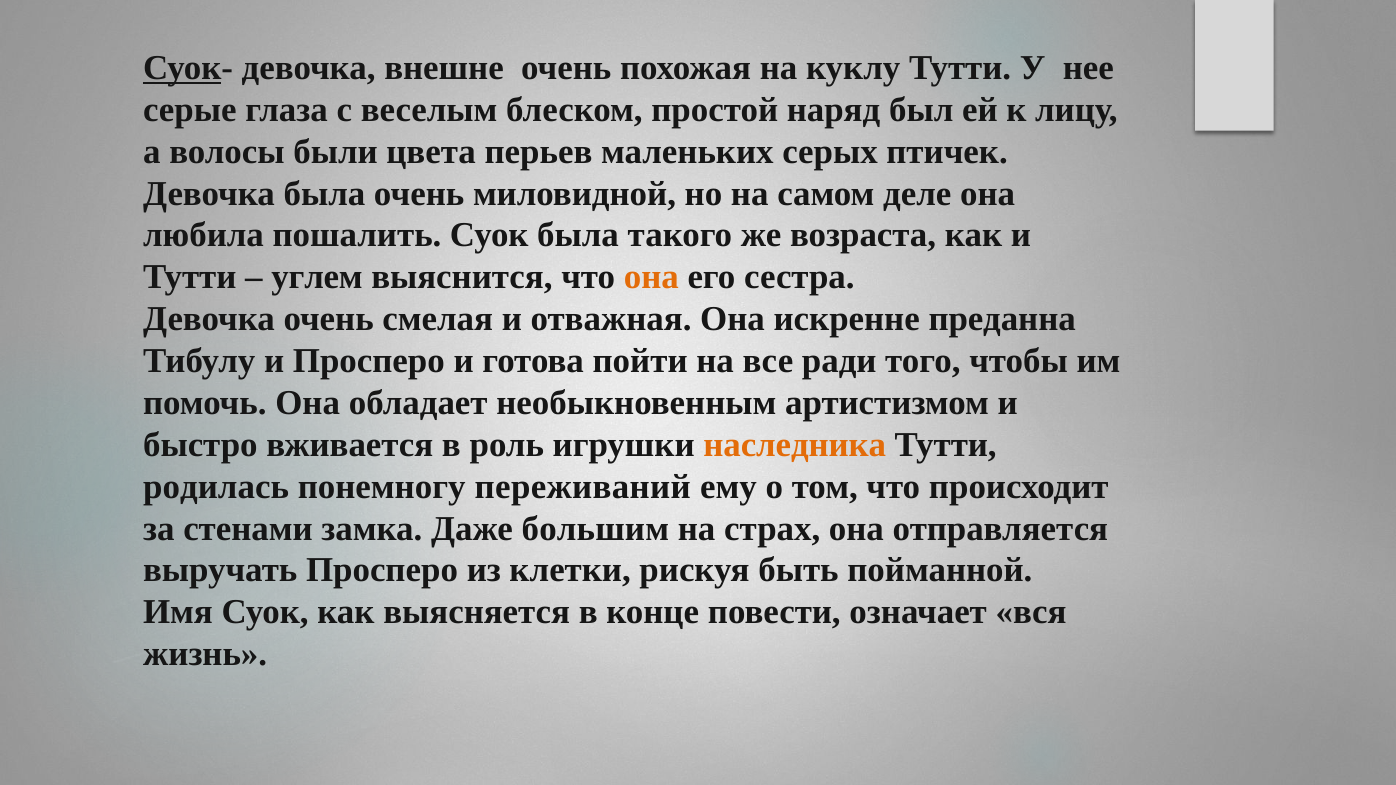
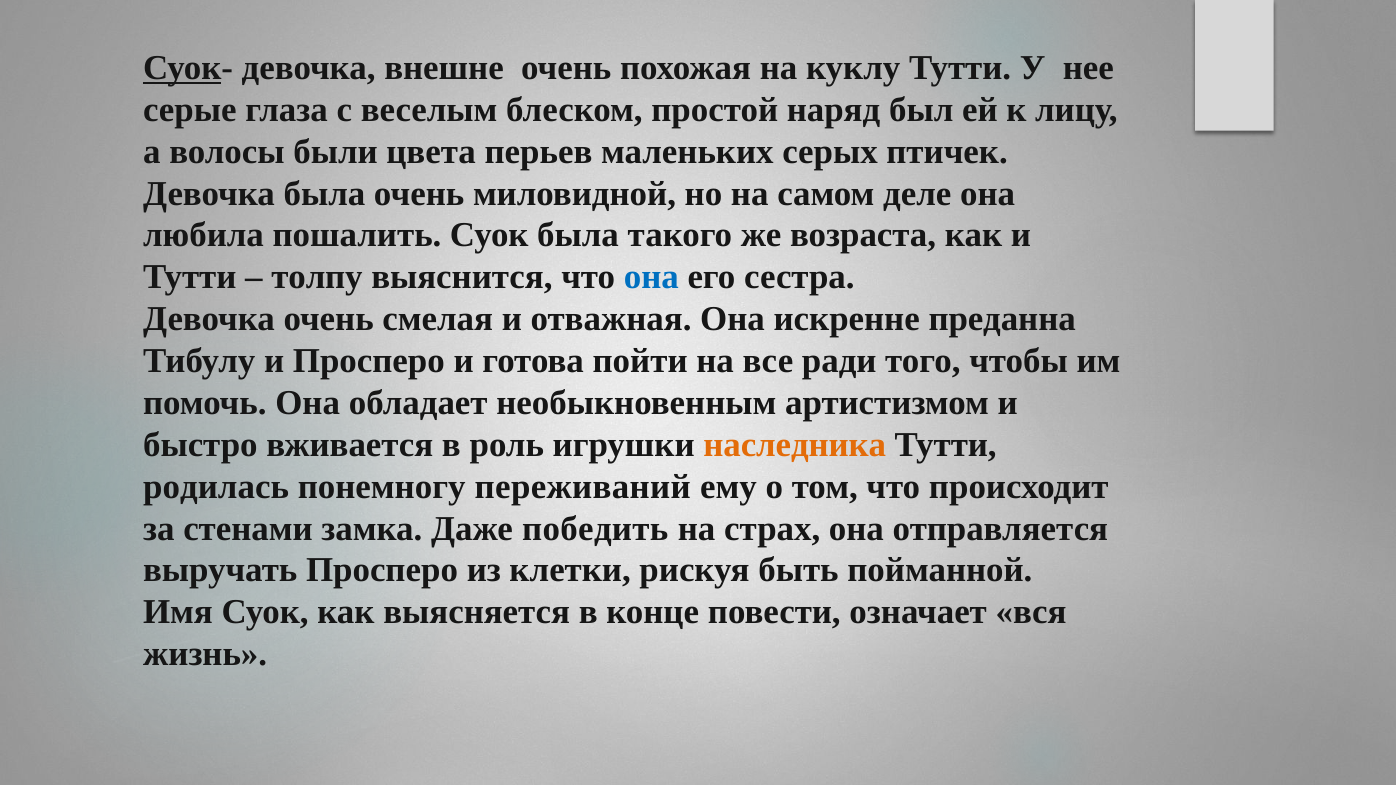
углем: углем -> толпу (317, 277)
она colour: orange -> blue (651, 277)
большим: большим -> победить (595, 529)
